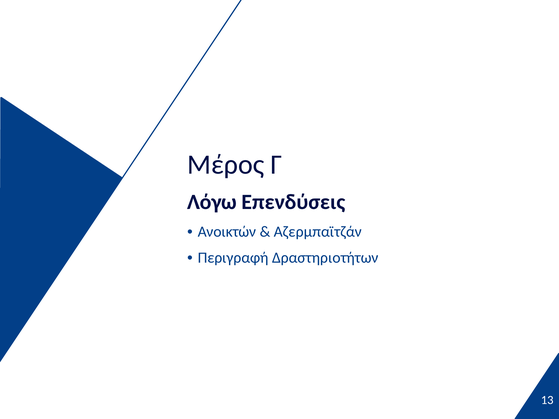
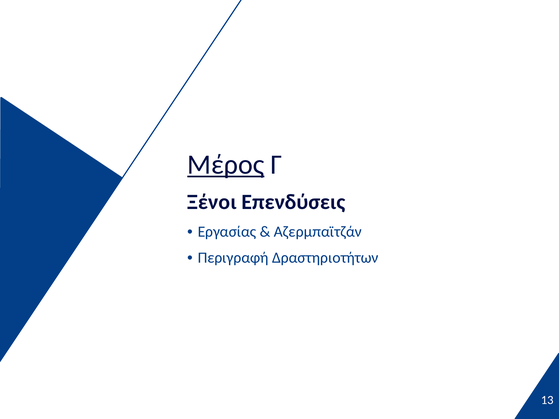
Μέρος underline: none -> present (226, 165)
Λόγω: Λόγω -> Ξένοι (212, 202)
Ανοικτών: Ανοικτών -> Εργασίας (227, 232)
